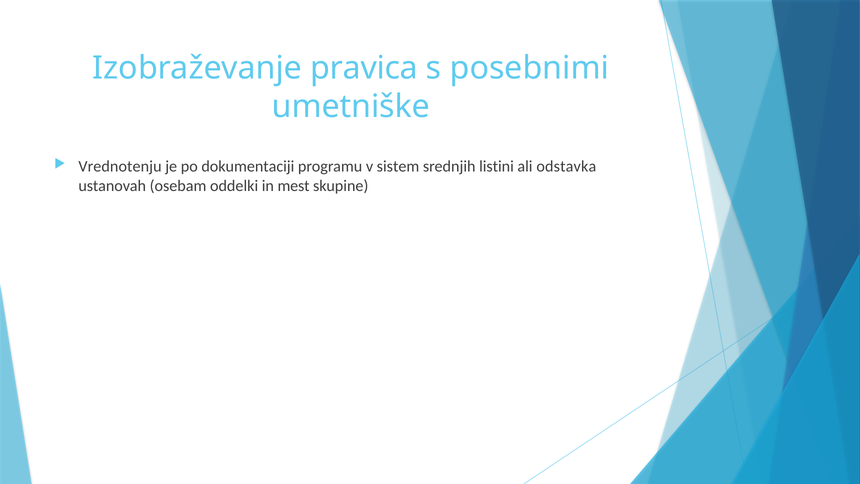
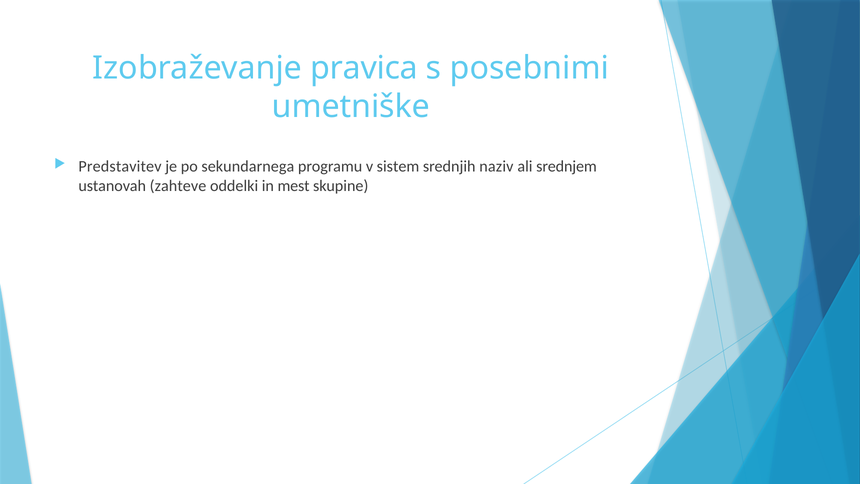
Vrednotenju: Vrednotenju -> Predstavitev (120, 166)
dokumentaciji: dokumentaciji -> sekundarnega (248, 166)
listini: listini -> naziv (496, 166)
odstavka: odstavka -> srednjem (566, 166)
osebam: osebam -> zahteve (178, 186)
